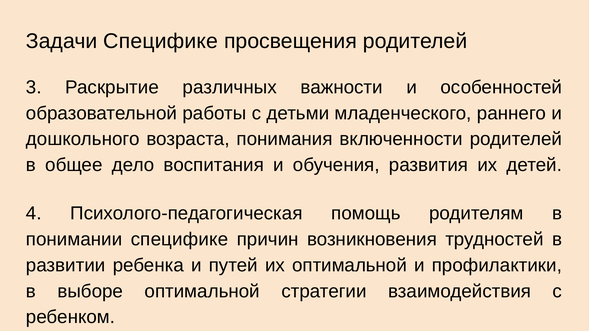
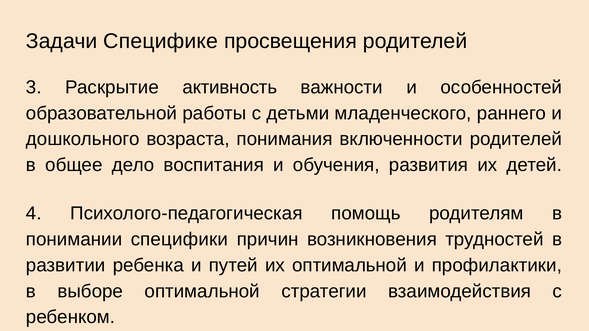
различных: различных -> активность (230, 87)
понимании специфике: специфике -> специфики (179, 240)
